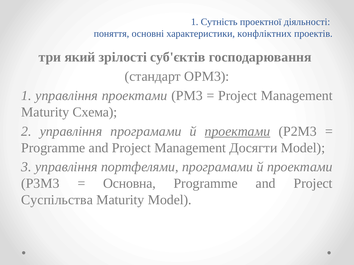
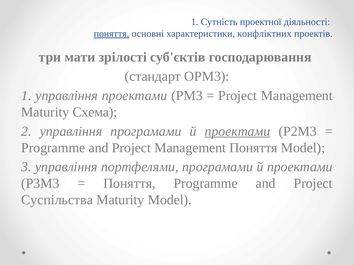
поняття underline: none -> present (111, 34)
який: який -> мати (80, 57)
Management Досягти: Досягти -> Поняття (253, 148)
Основна: Основна -> Поняття (129, 184)
